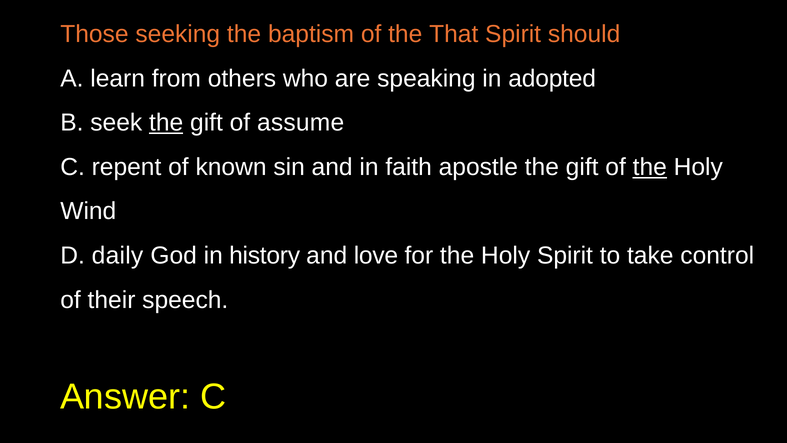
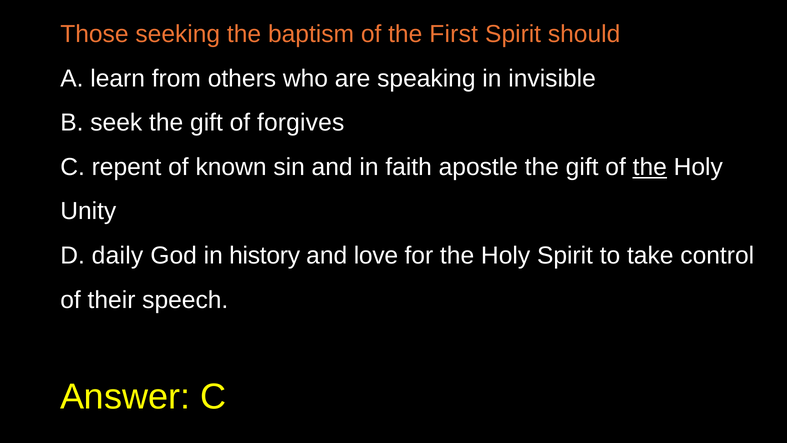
That: That -> First (454, 34)
adopted: adopted -> invisible (552, 78)
the underline: present -> none (166, 123)
assume: assume -> forgives (301, 123)
Wind: Wind -> Unity (88, 211)
